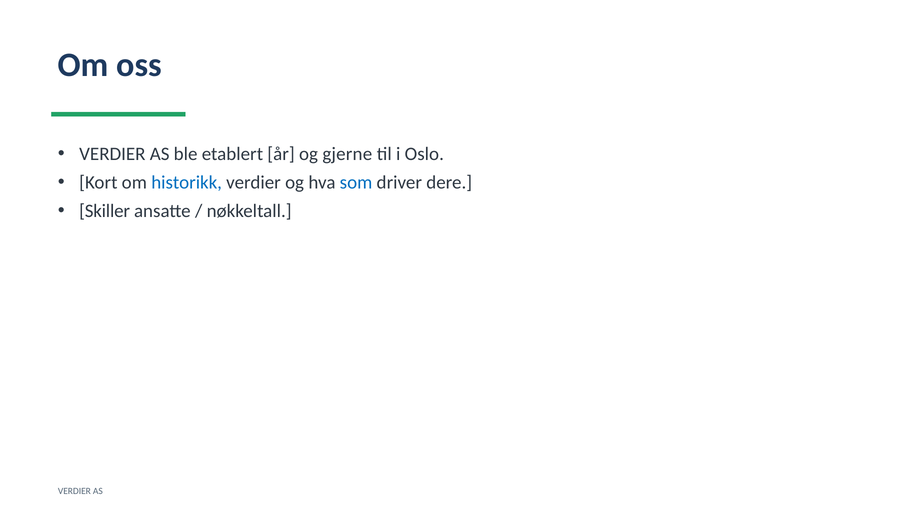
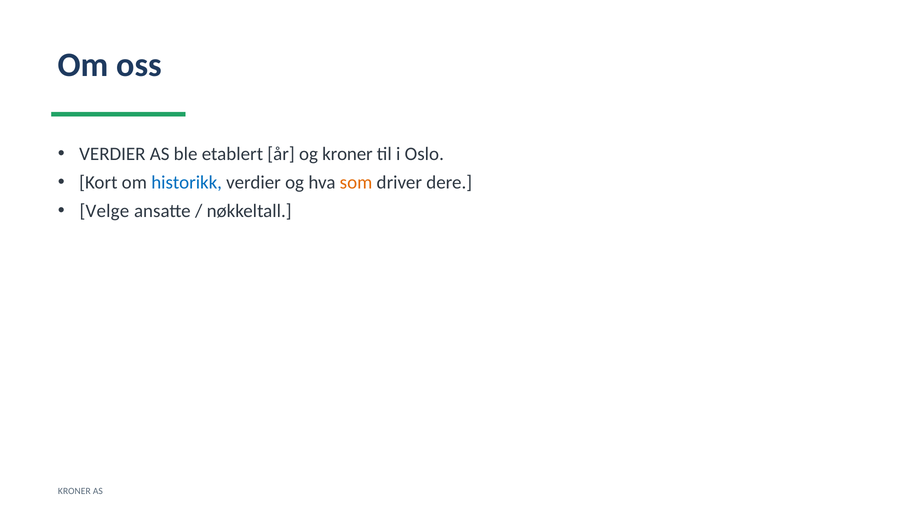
og gjerne: gjerne -> kroner (347, 154)
som colour: blue -> orange (356, 183)
Skiller: Skiller -> Velge (104, 211)
VERDIER: VERDIER -> KRONER (74, 491)
